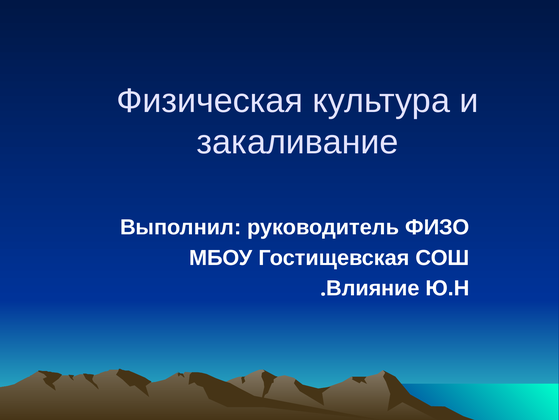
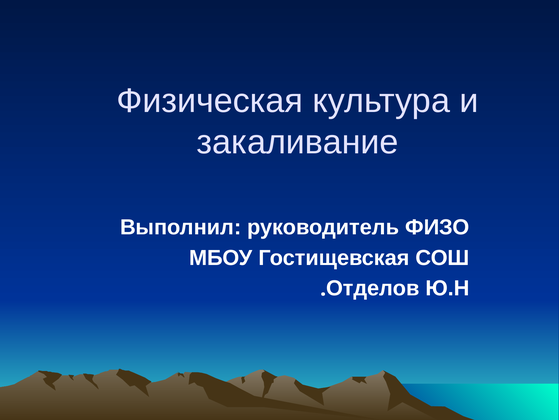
Влияние: Влияние -> Отделов (373, 288)
